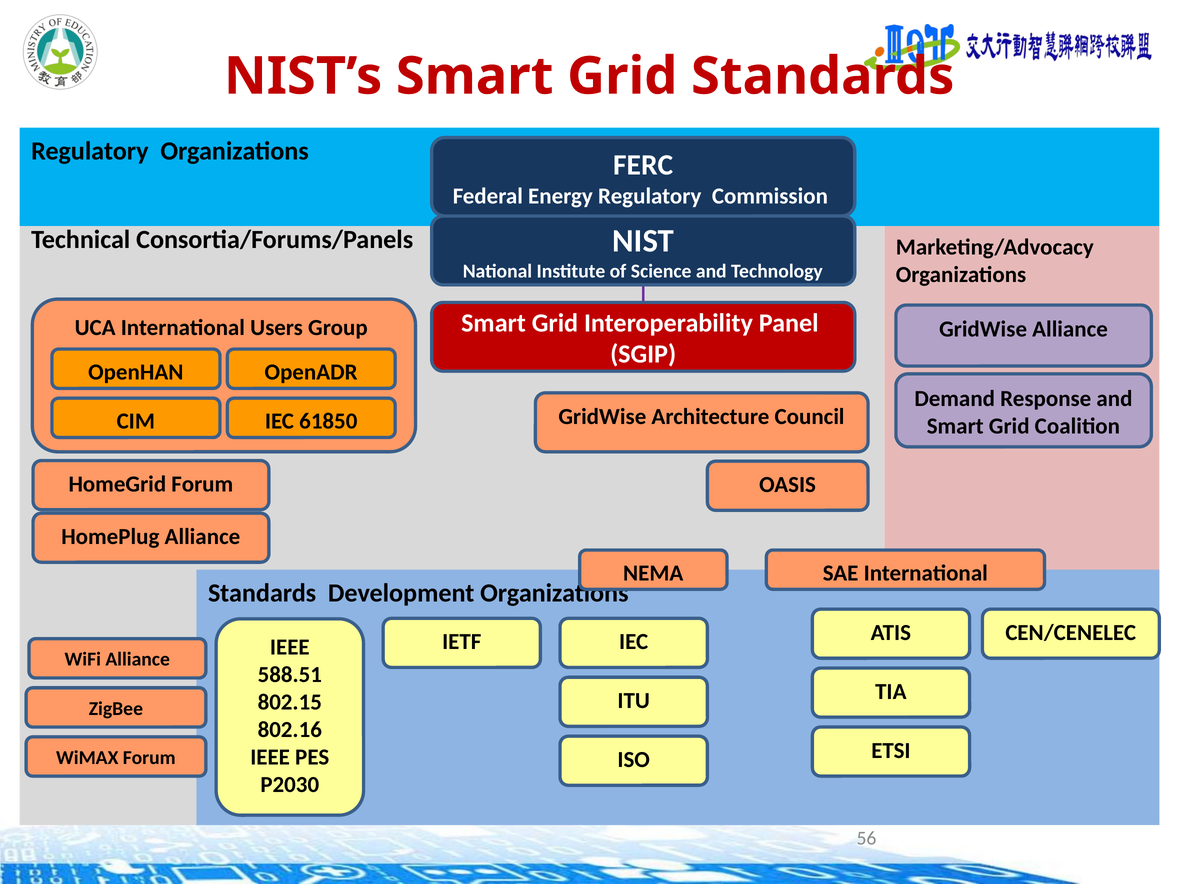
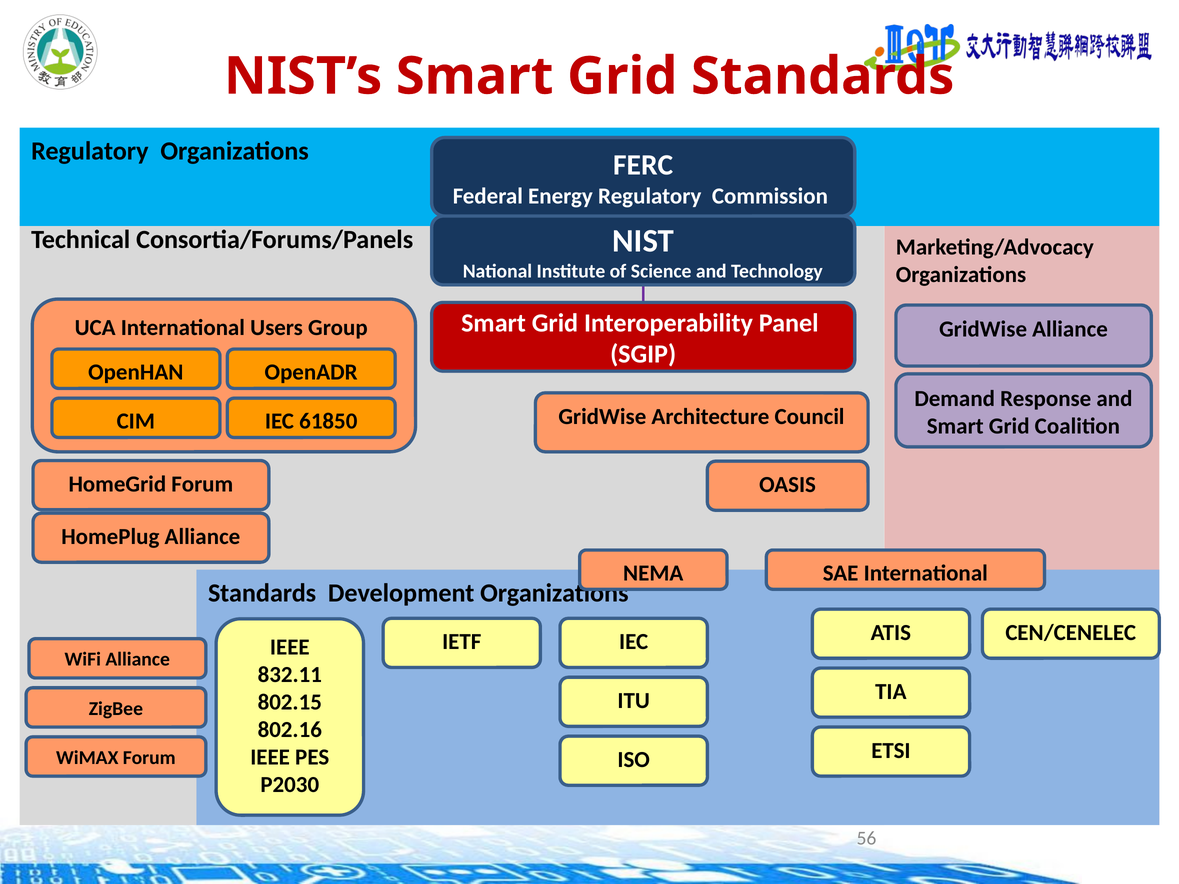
588.51: 588.51 -> 832.11 (290, 675)
